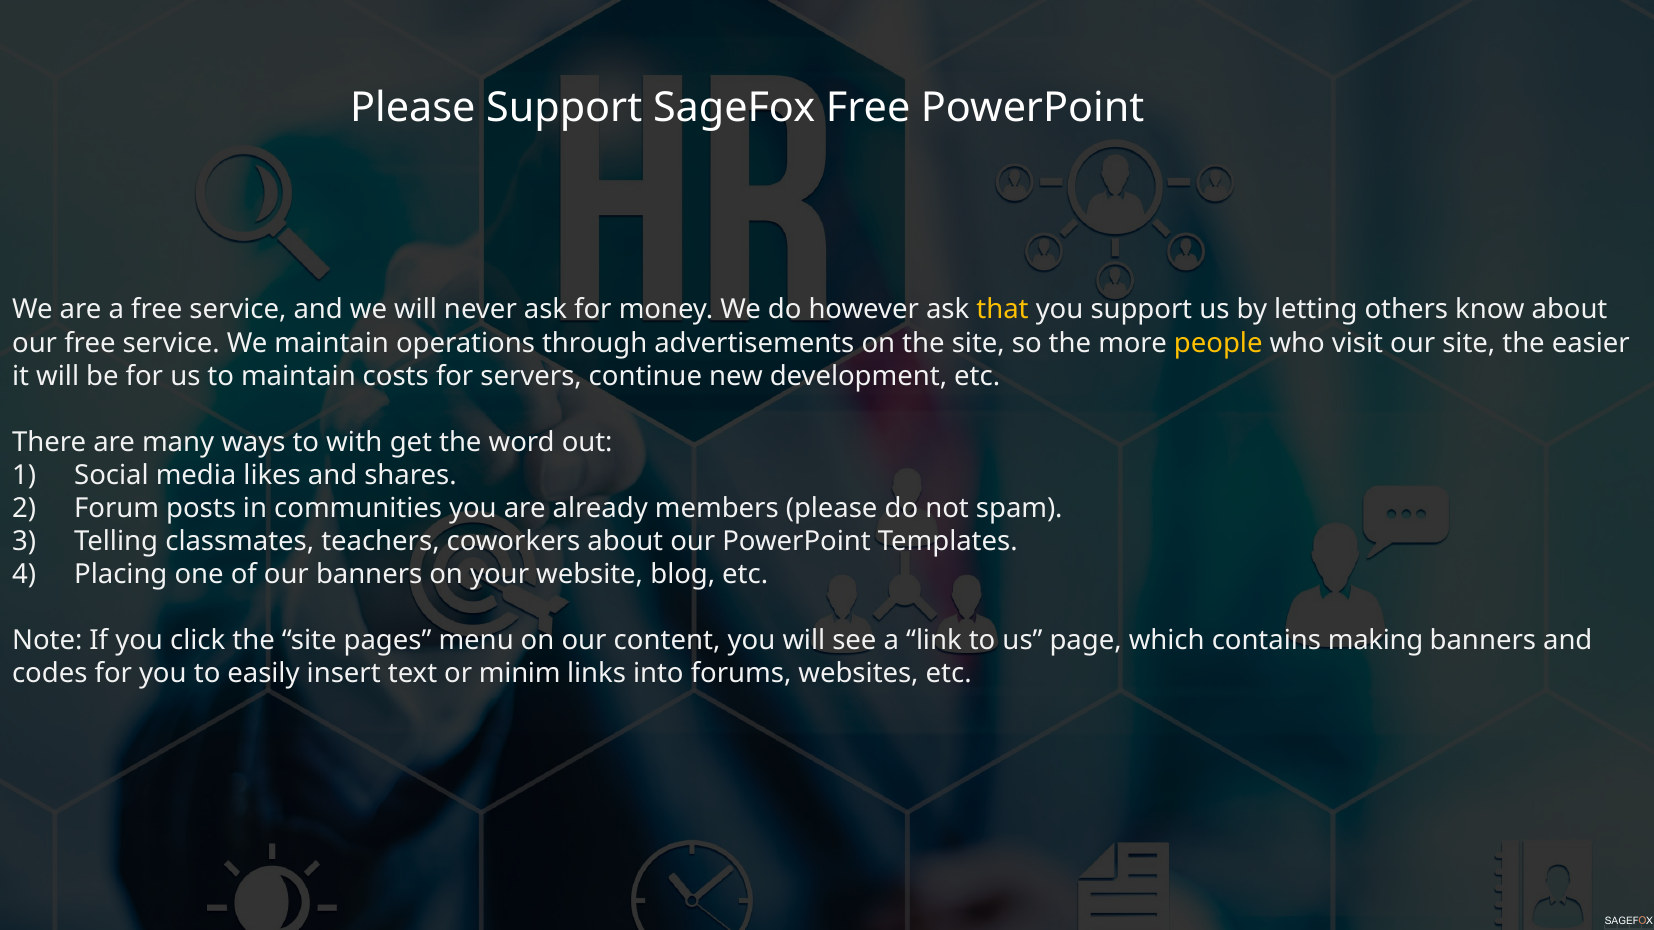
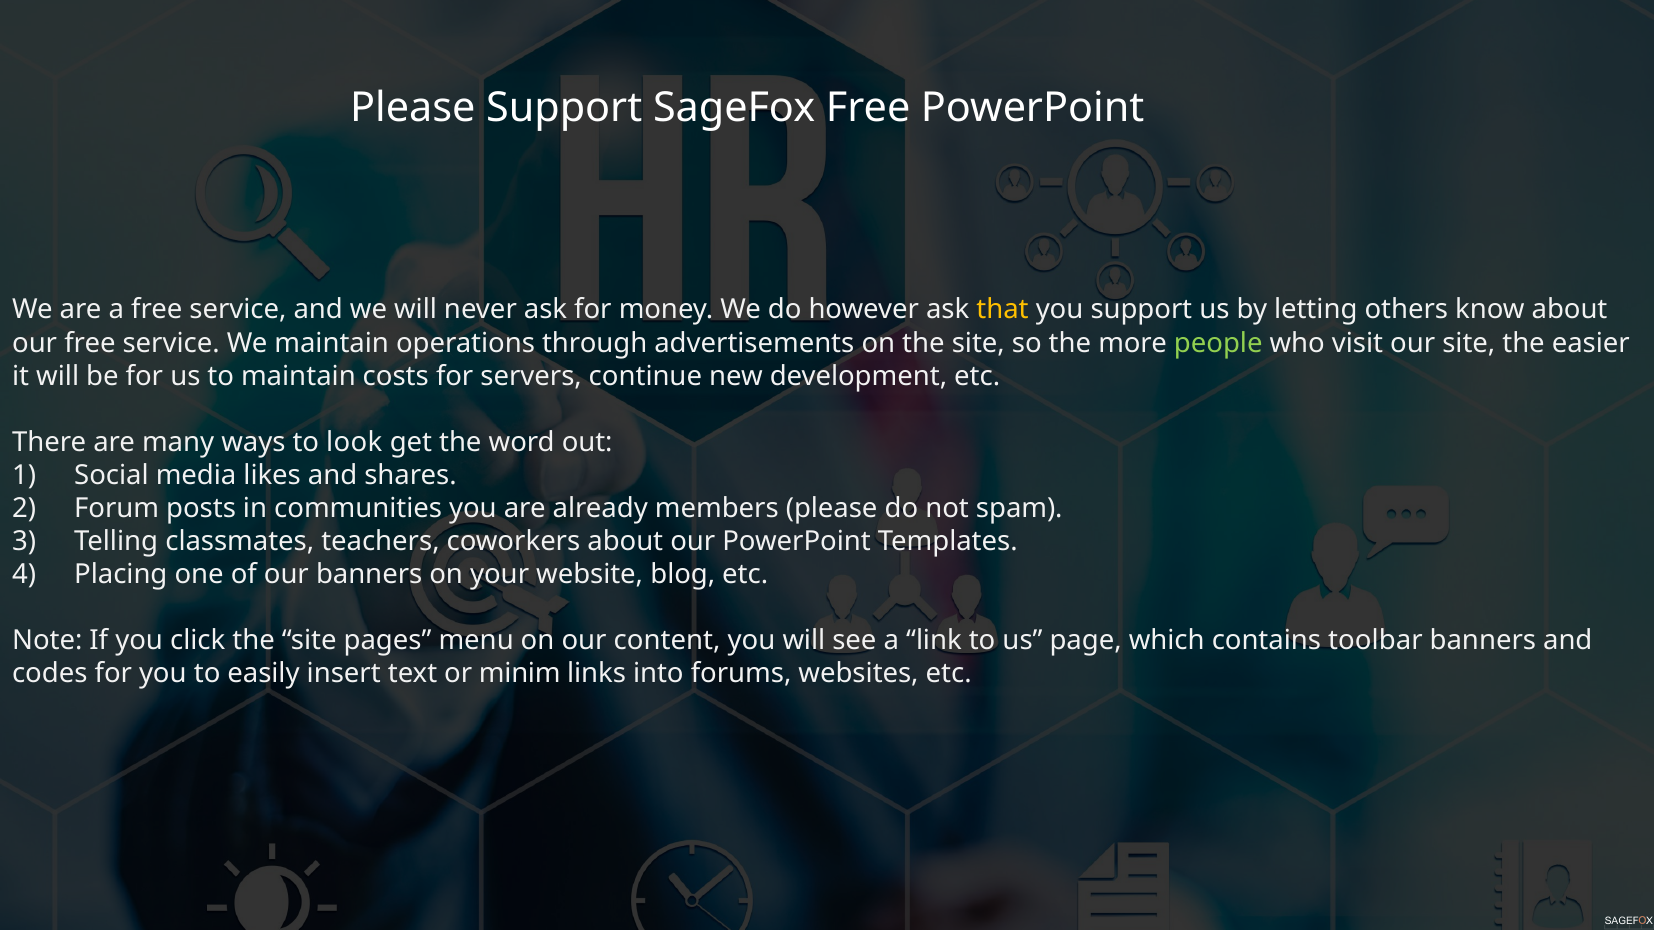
people colour: yellow -> light green (1218, 343)
with: with -> look (354, 442)
making: making -> toolbar (1375, 641)
